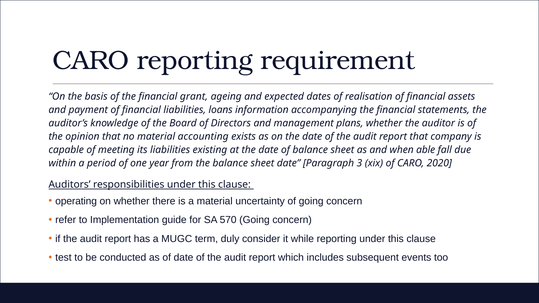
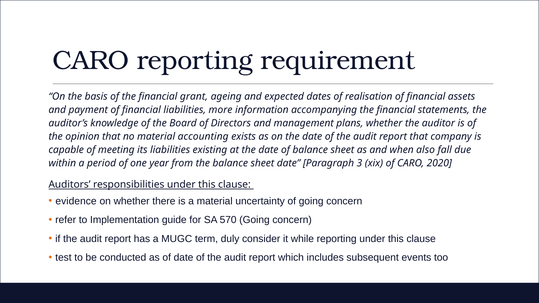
loans: loans -> more (221, 110)
able: able -> also (426, 150)
operating: operating -> evidence (76, 201)
